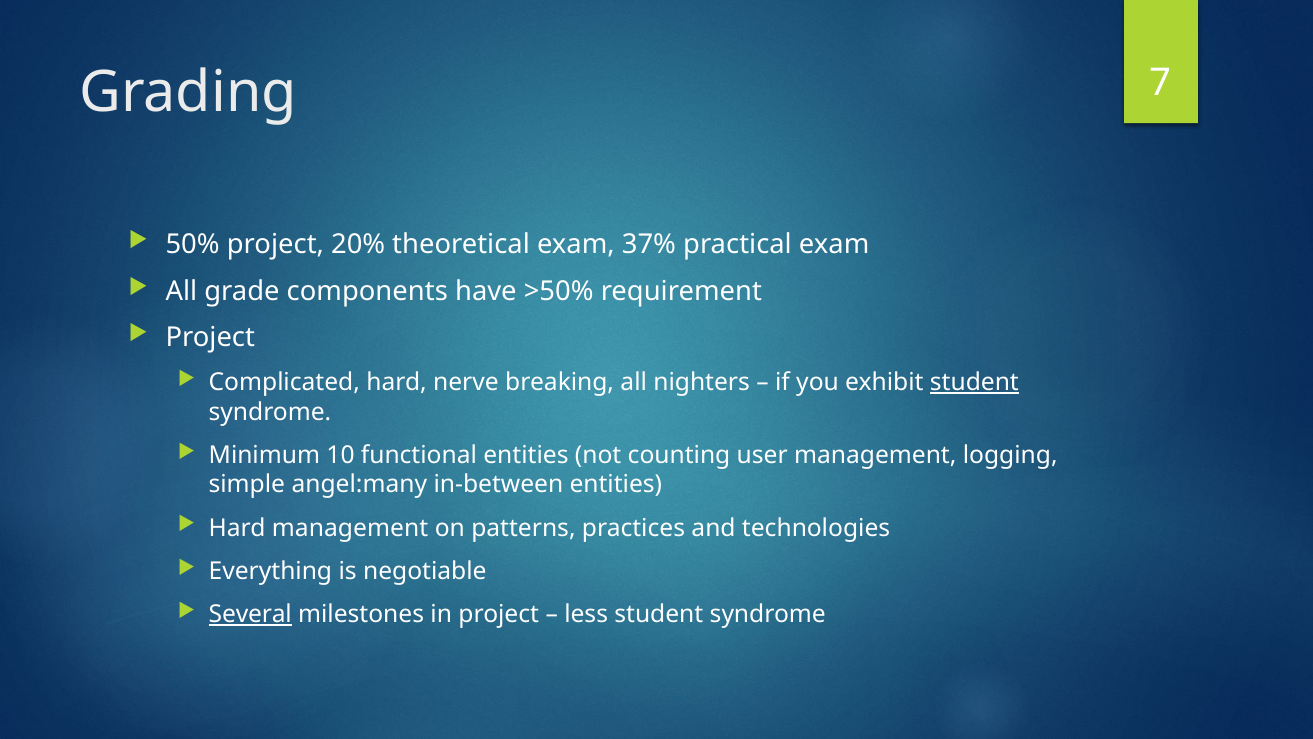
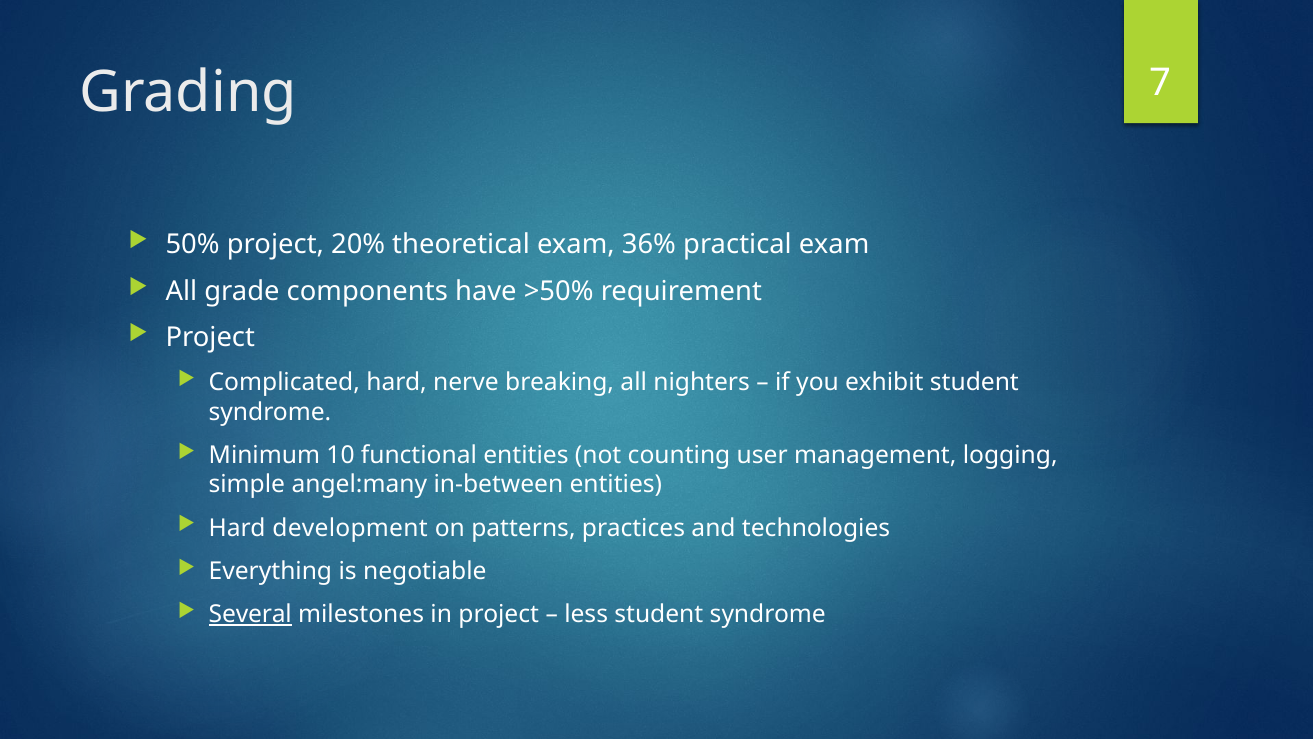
37%: 37% -> 36% (649, 244)
student underline: present -> none (974, 382)
Hard management: management -> development (350, 528)
